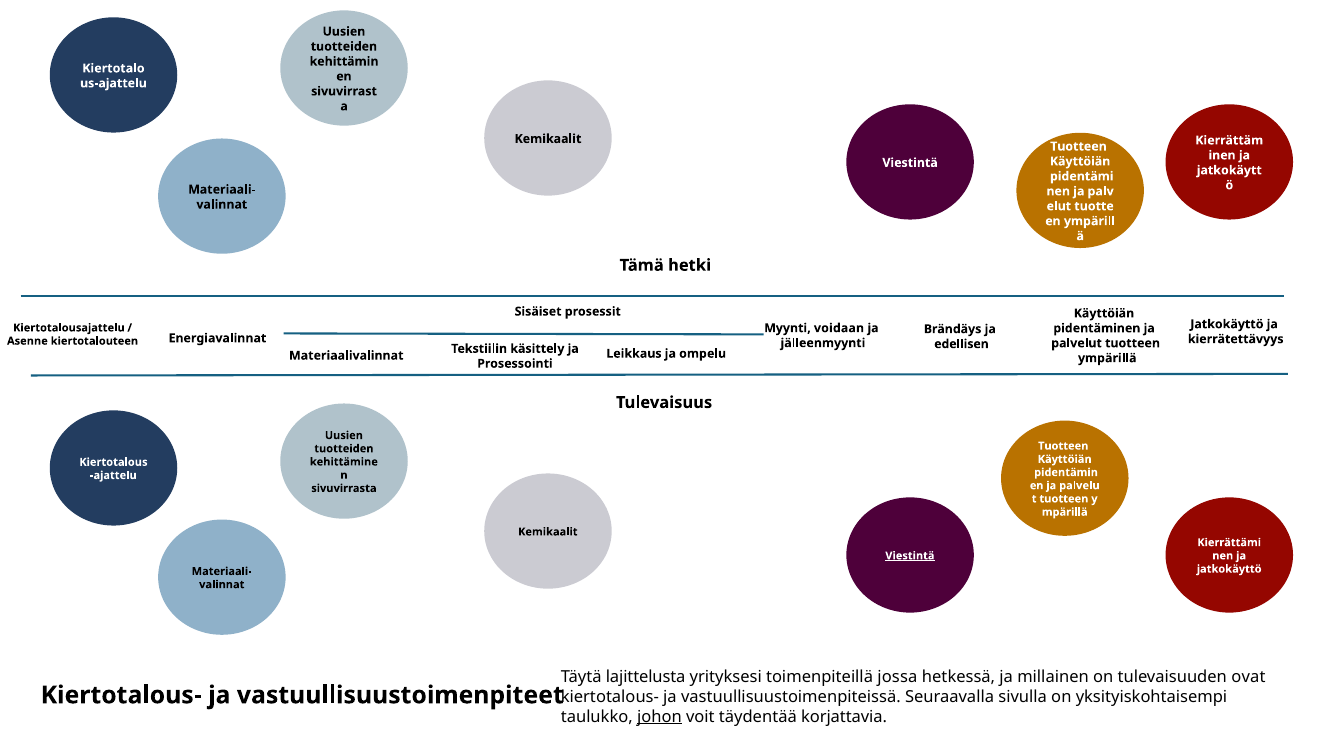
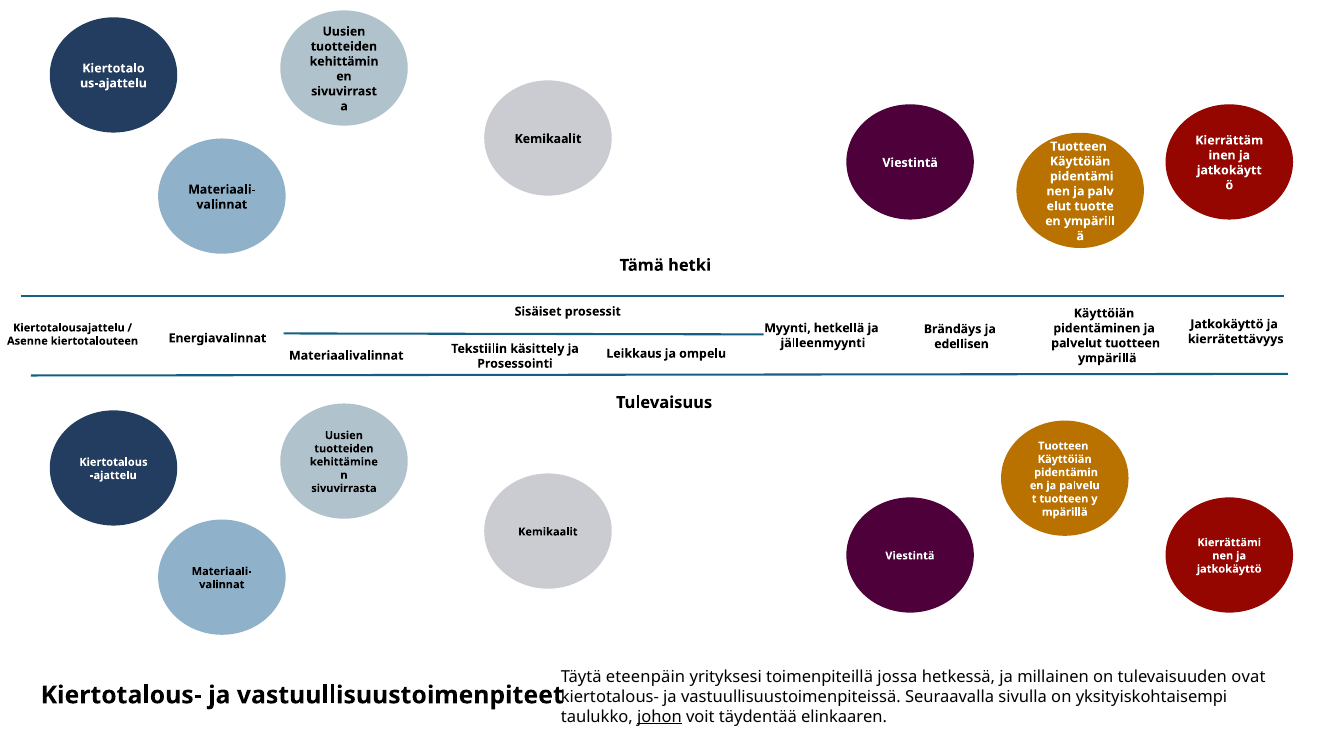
voidaan: voidaan -> hetkellä (839, 328)
Viestintä underline: present -> none (910, 556)
lajittelusta: lajittelusta -> eteenpäin (646, 677)
korjattavia: korjattavia -> elinkaaren (844, 716)
